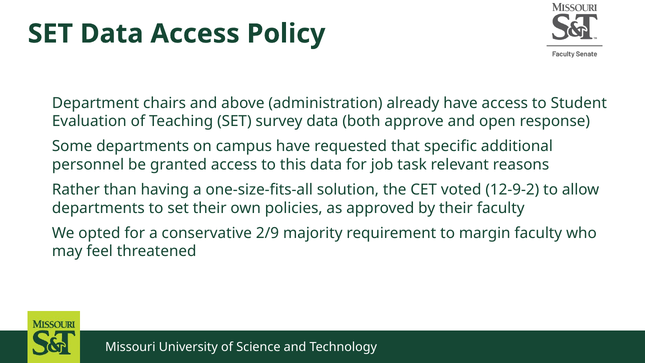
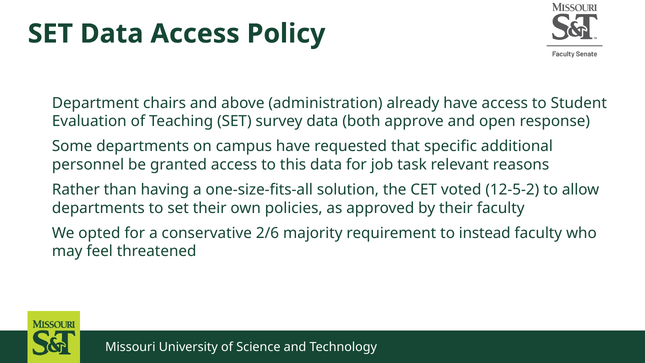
12-9-2: 12-9-2 -> 12-5-2 (512, 190)
2/9: 2/9 -> 2/6 (267, 233)
margin: margin -> instead (485, 233)
